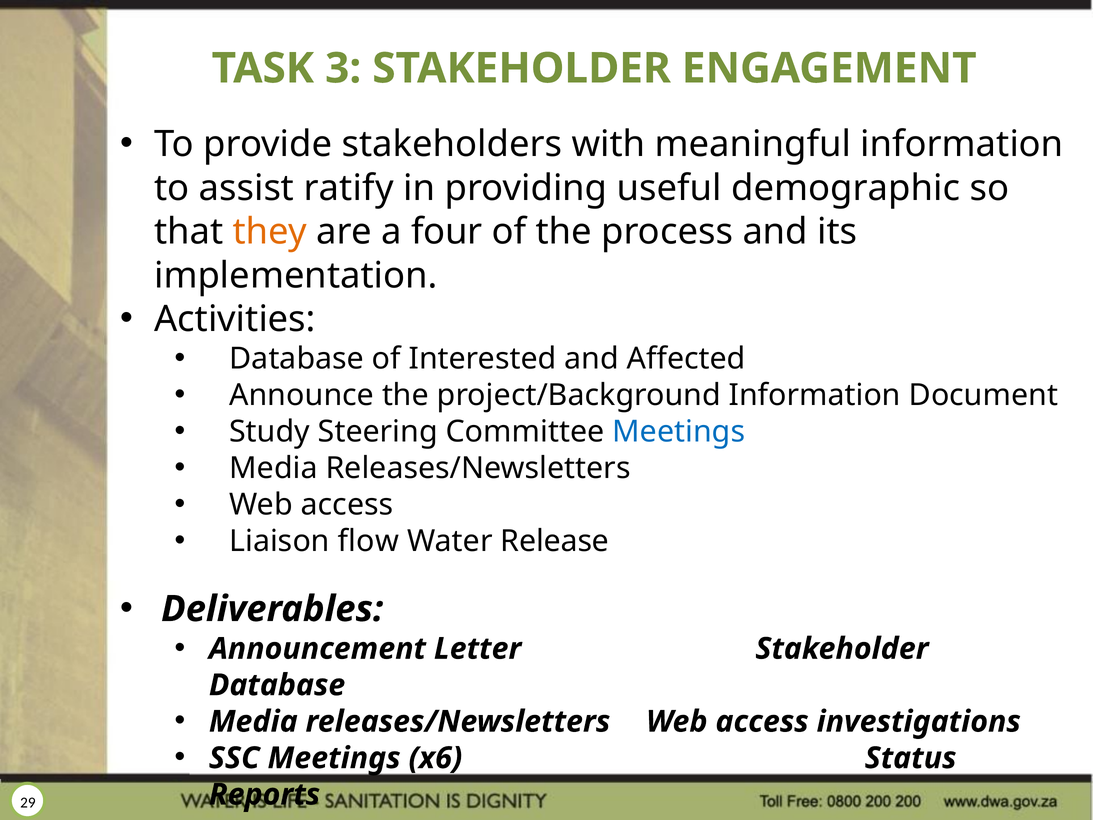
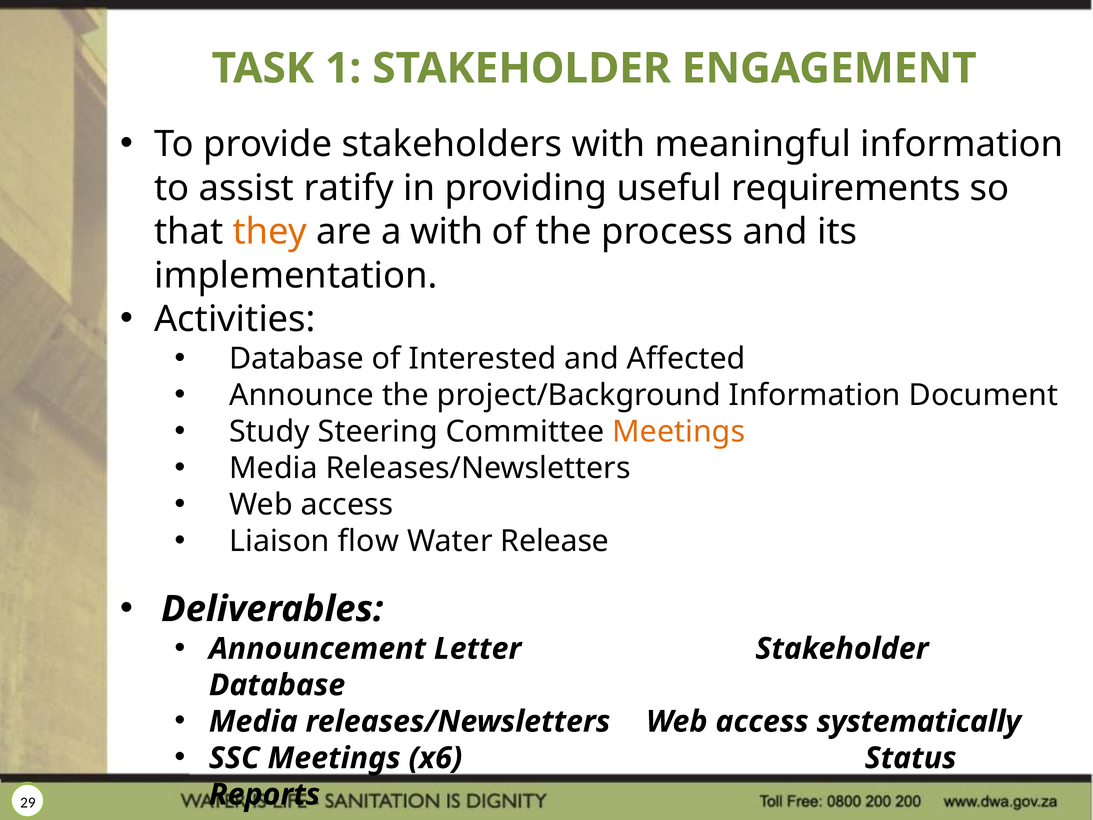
3: 3 -> 1 (343, 68)
demographic: demographic -> requirements (846, 188)
a four: four -> with (447, 232)
Meetings colour: blue -> orange (679, 432)
investigations: investigations -> systematically (919, 721)
